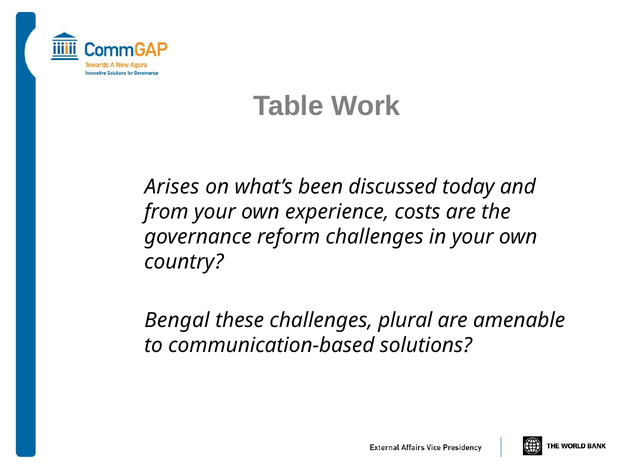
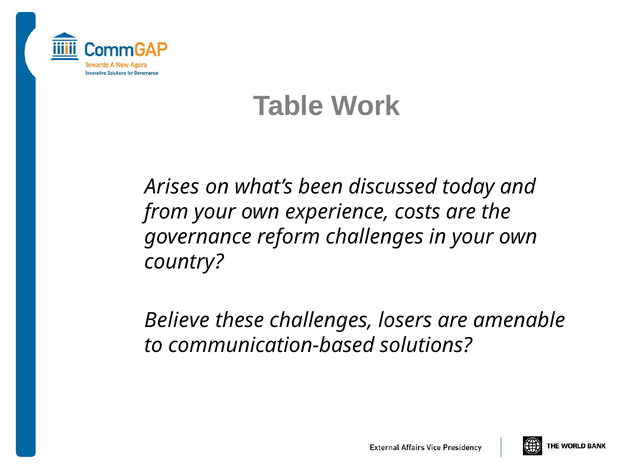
Bengal: Bengal -> Believe (177, 320)
plural: plural -> losers (405, 320)
